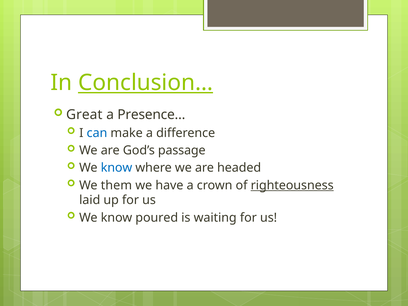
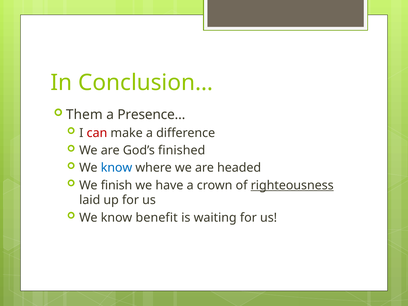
Conclusion… underline: present -> none (146, 83)
Great: Great -> Them (84, 115)
can colour: blue -> red (97, 133)
passage: passage -> finished (182, 150)
them: them -> finish (117, 185)
poured: poured -> benefit (157, 218)
